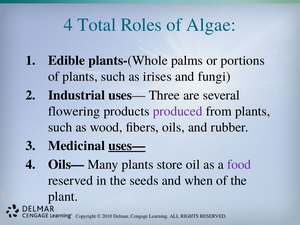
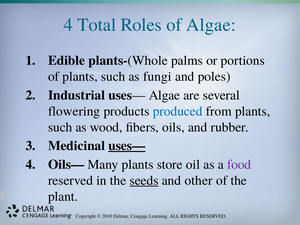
irises: irises -> fungi (157, 76)
fungi: fungi -> poles (214, 76)
uses— Three: Three -> Algae (164, 95)
produced colour: purple -> blue (178, 111)
seeds underline: none -> present (144, 180)
when: when -> other (199, 180)
